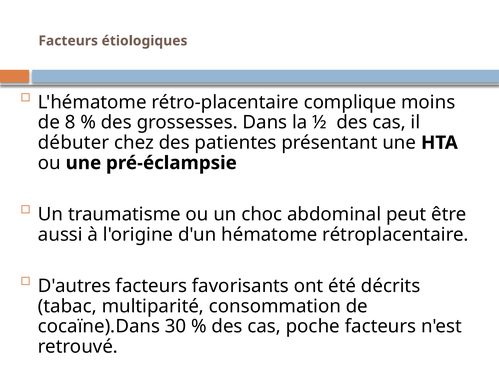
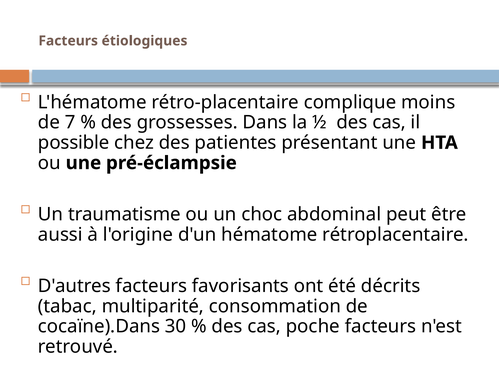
8: 8 -> 7 (70, 123)
débuter: débuter -> possible (74, 143)
